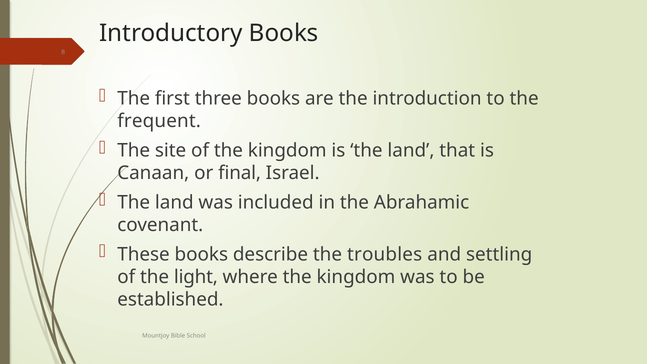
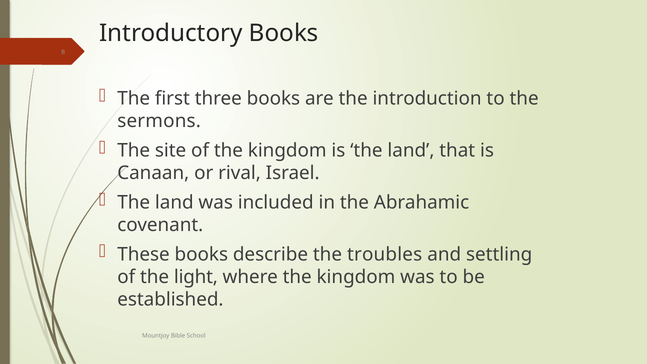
frequent: frequent -> sermons (159, 121)
final: final -> rival (240, 173)
